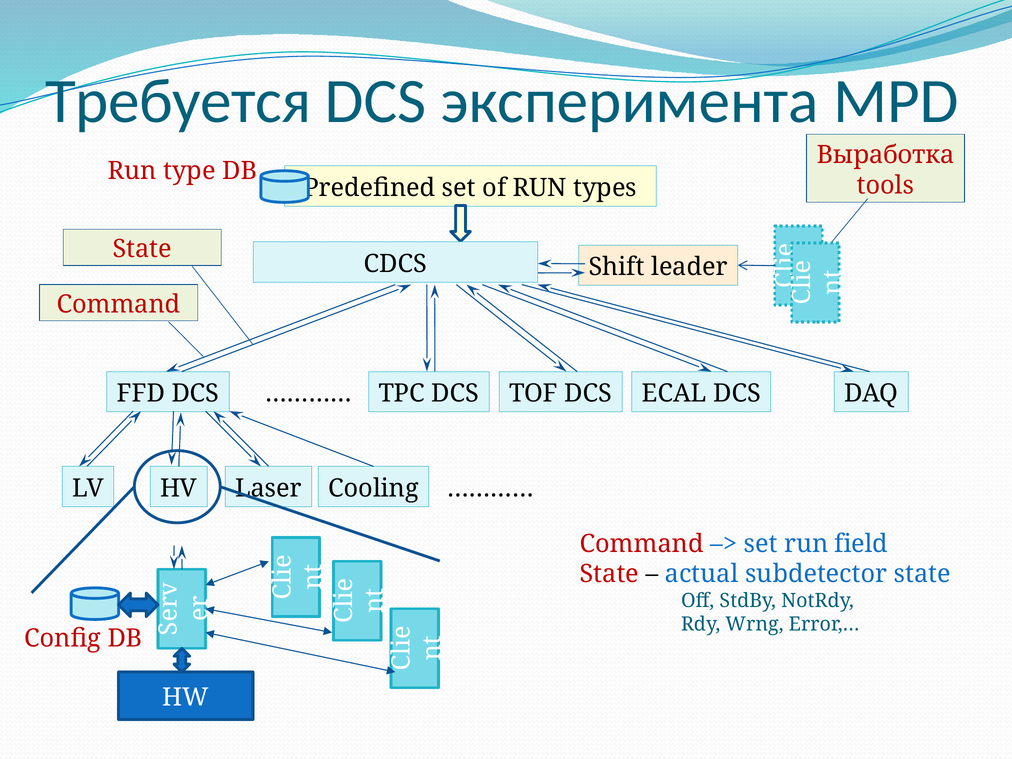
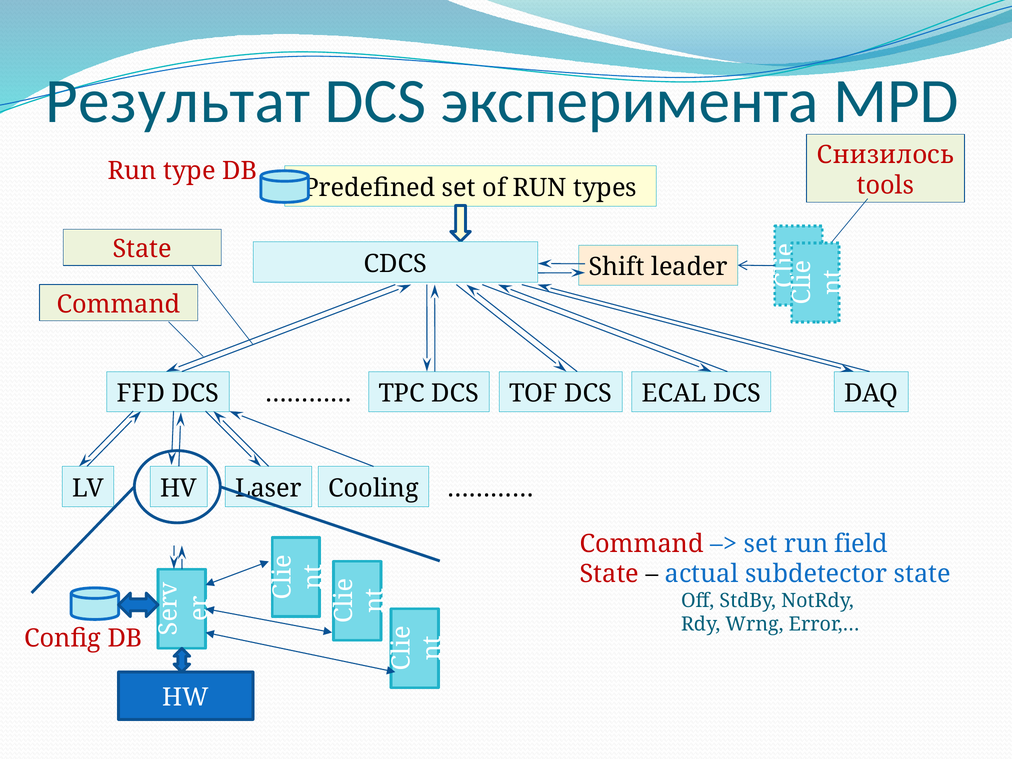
Требуется: Требуется -> Результат (178, 102)
Выработка: Выработка -> Снизилось (885, 155)
